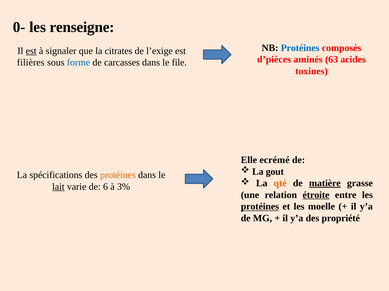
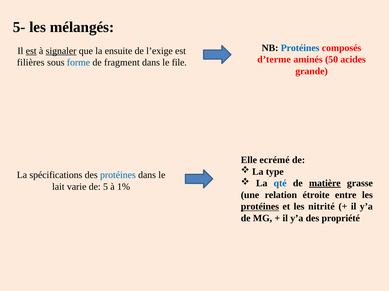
0-: 0- -> 5- (19, 27)
renseigne: renseigne -> mélangés (82, 27)
signaler underline: none -> present (61, 51)
citrates: citrates -> ensuite (119, 51)
d’pièces: d’pièces -> d’terme (274, 60)
63: 63 -> 50 (332, 60)
carcasses: carcasses -> fragment (122, 63)
toxines: toxines -> grande (312, 71)
gout: gout -> type (275, 172)
protéines colour: orange -> blue (118, 175)
qté colour: orange -> blue (280, 184)
lait underline: present -> none (58, 187)
6: 6 -> 5 (106, 187)
3%: 3% -> 1% (124, 187)
étroite underline: present -> none (316, 195)
moelle: moelle -> nitrité (321, 207)
